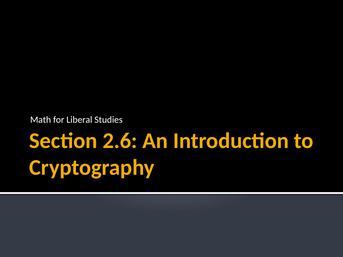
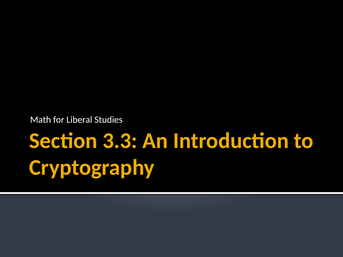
2.6: 2.6 -> 3.3 (120, 141)
